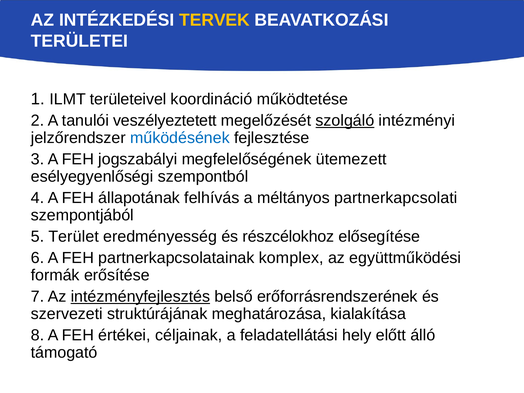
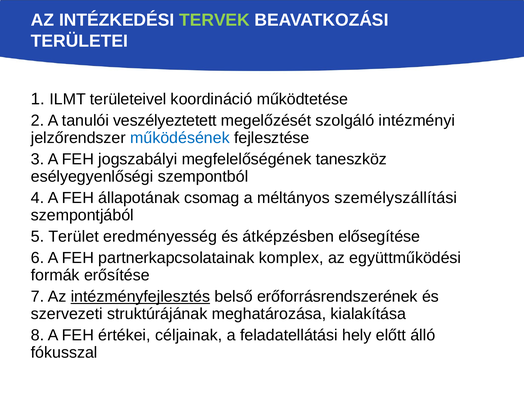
TERVEK colour: yellow -> light green (215, 20)
szolgáló underline: present -> none (345, 121)
ütemezett: ütemezett -> taneszköz (351, 159)
felhívás: felhívás -> csomag (212, 198)
partnerkapcsolati: partnerkapcsolati -> személyszállítási (396, 198)
részcélokhoz: részcélokhoz -> átképzésben (288, 236)
támogató: támogató -> fókusszal (64, 352)
